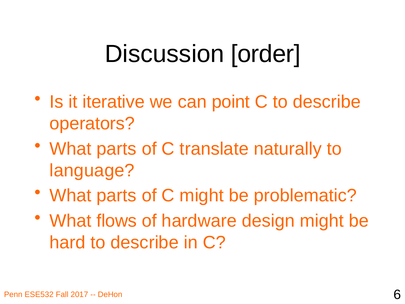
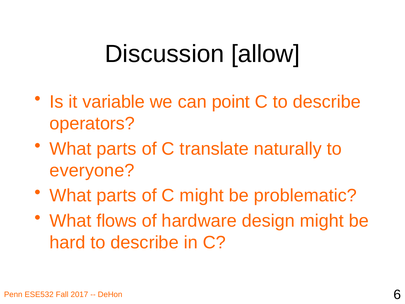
order: order -> allow (266, 54)
iterative: iterative -> variable (114, 102)
language: language -> everyone (92, 170)
